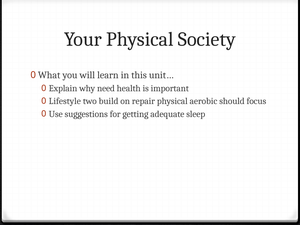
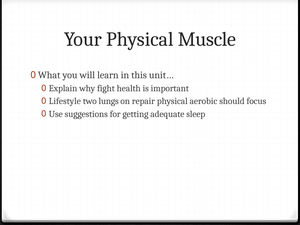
Society: Society -> Muscle (207, 39)
need: need -> fight (106, 88)
build: build -> lungs (109, 101)
